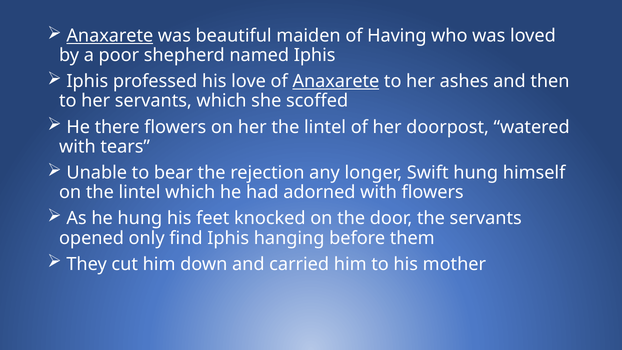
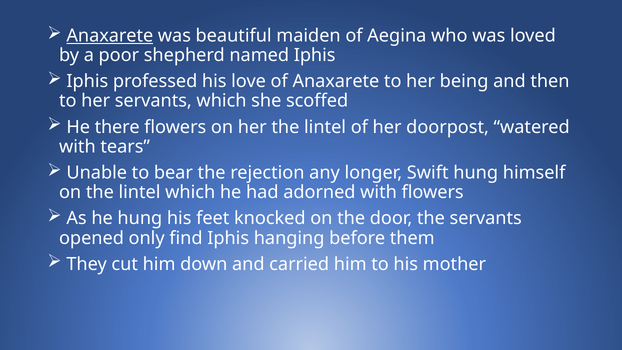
Having: Having -> Aegina (397, 36)
Anaxarete underline: present -> none (336, 81)
ashes: ashes -> being (464, 81)
